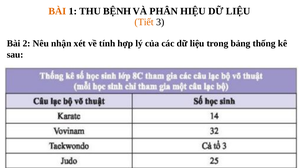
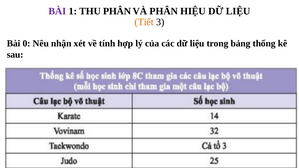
BÀI colour: orange -> purple (57, 11)
THU BỆNH: BỆNH -> PHÂN (117, 11)
2: 2 -> 0 (27, 44)
